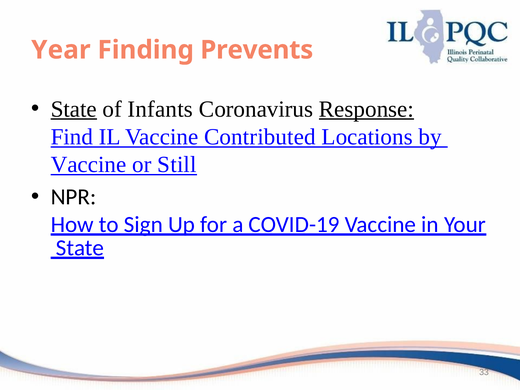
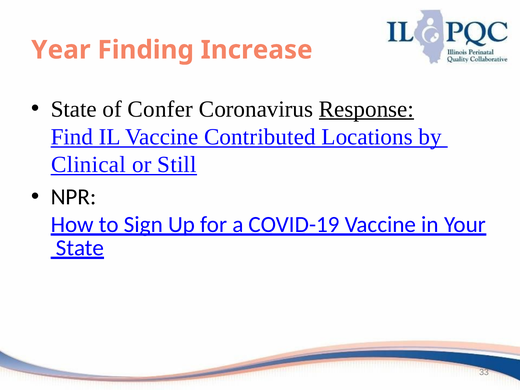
Prevents: Prevents -> Increase (257, 50)
State underline: present -> none (74, 109)
Infants: Infants -> Confer (160, 109)
Vaccine: Vaccine -> Clinical (88, 165)
